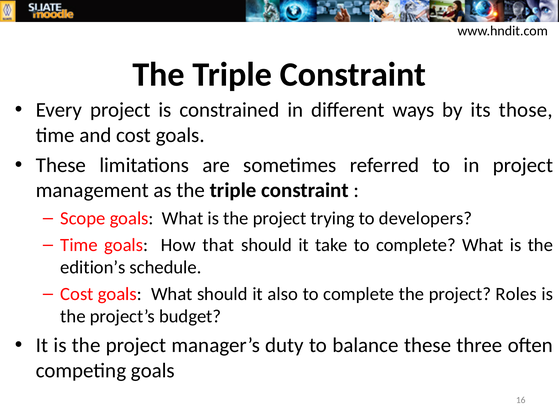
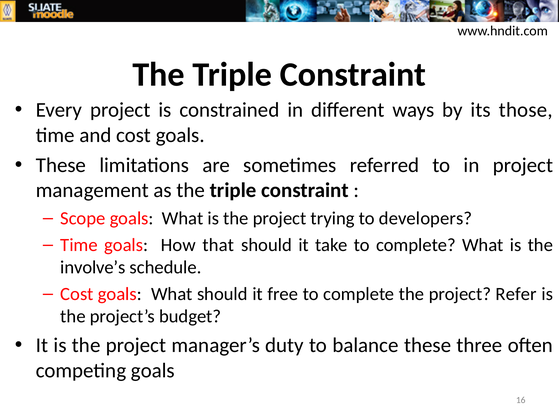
edition’s: edition’s -> involve’s (93, 268)
also: also -> free (283, 294)
Roles: Roles -> Refer (516, 294)
